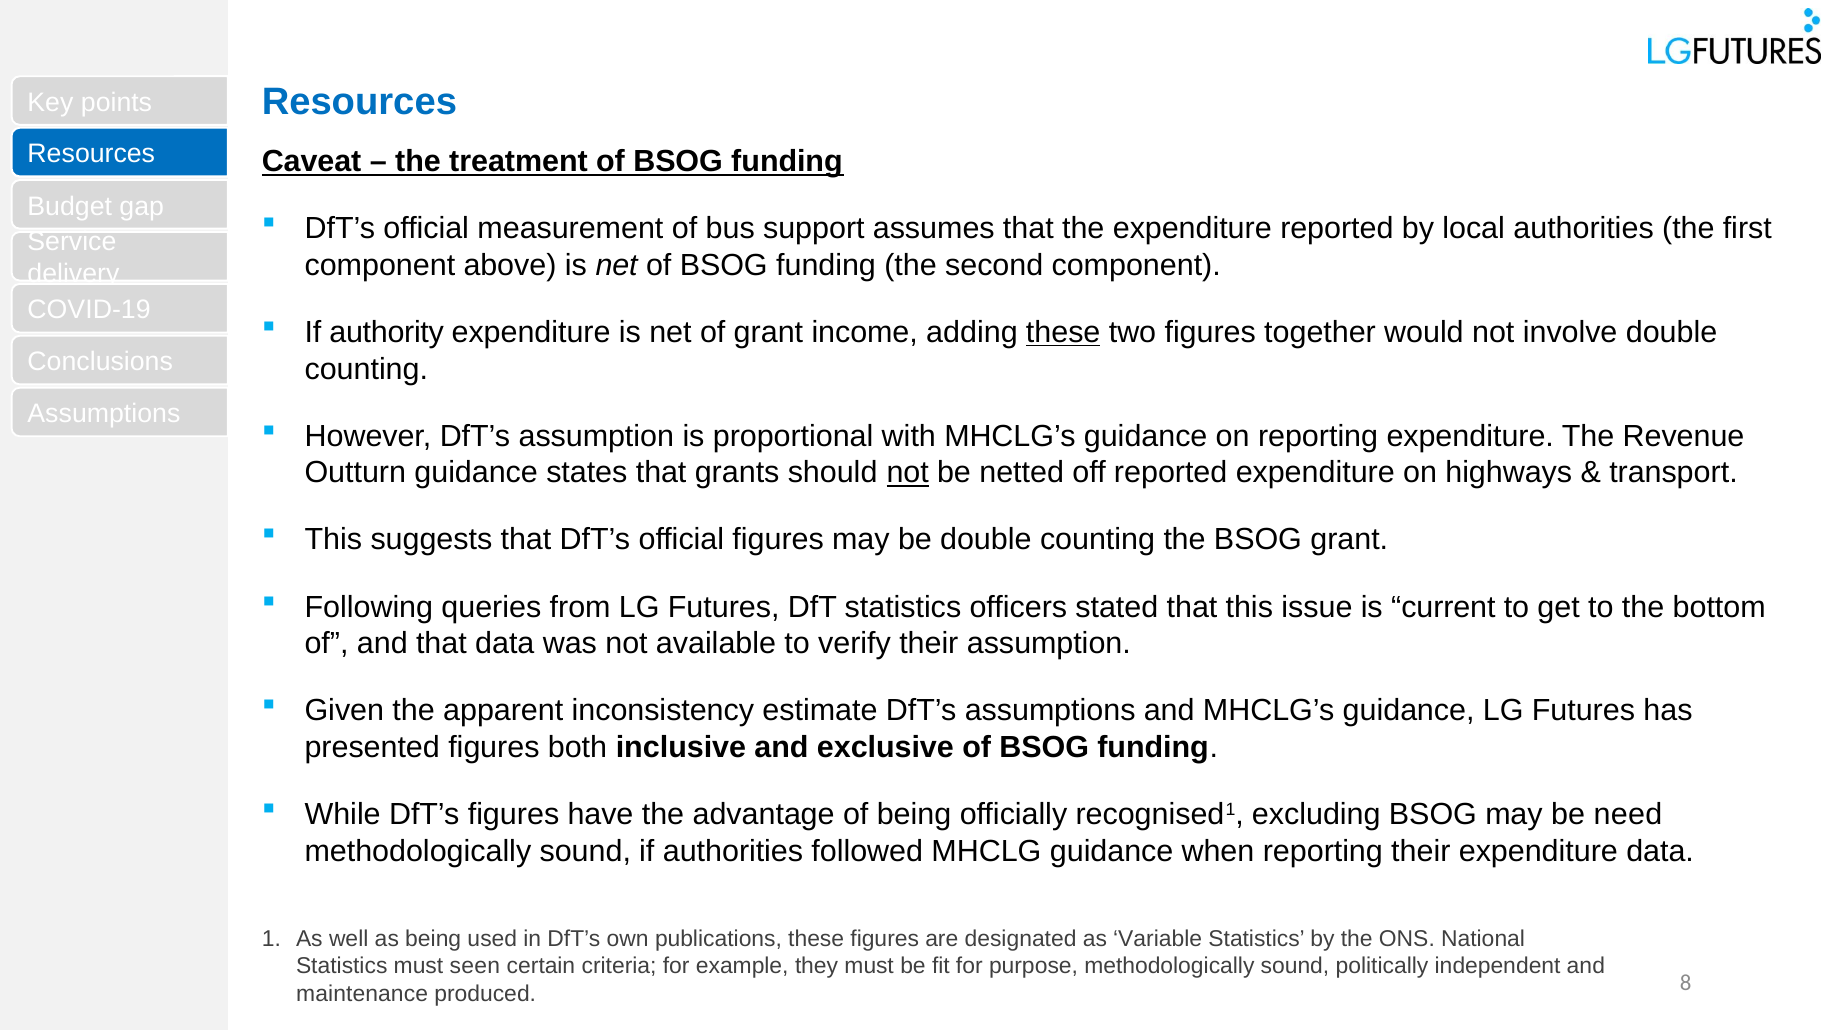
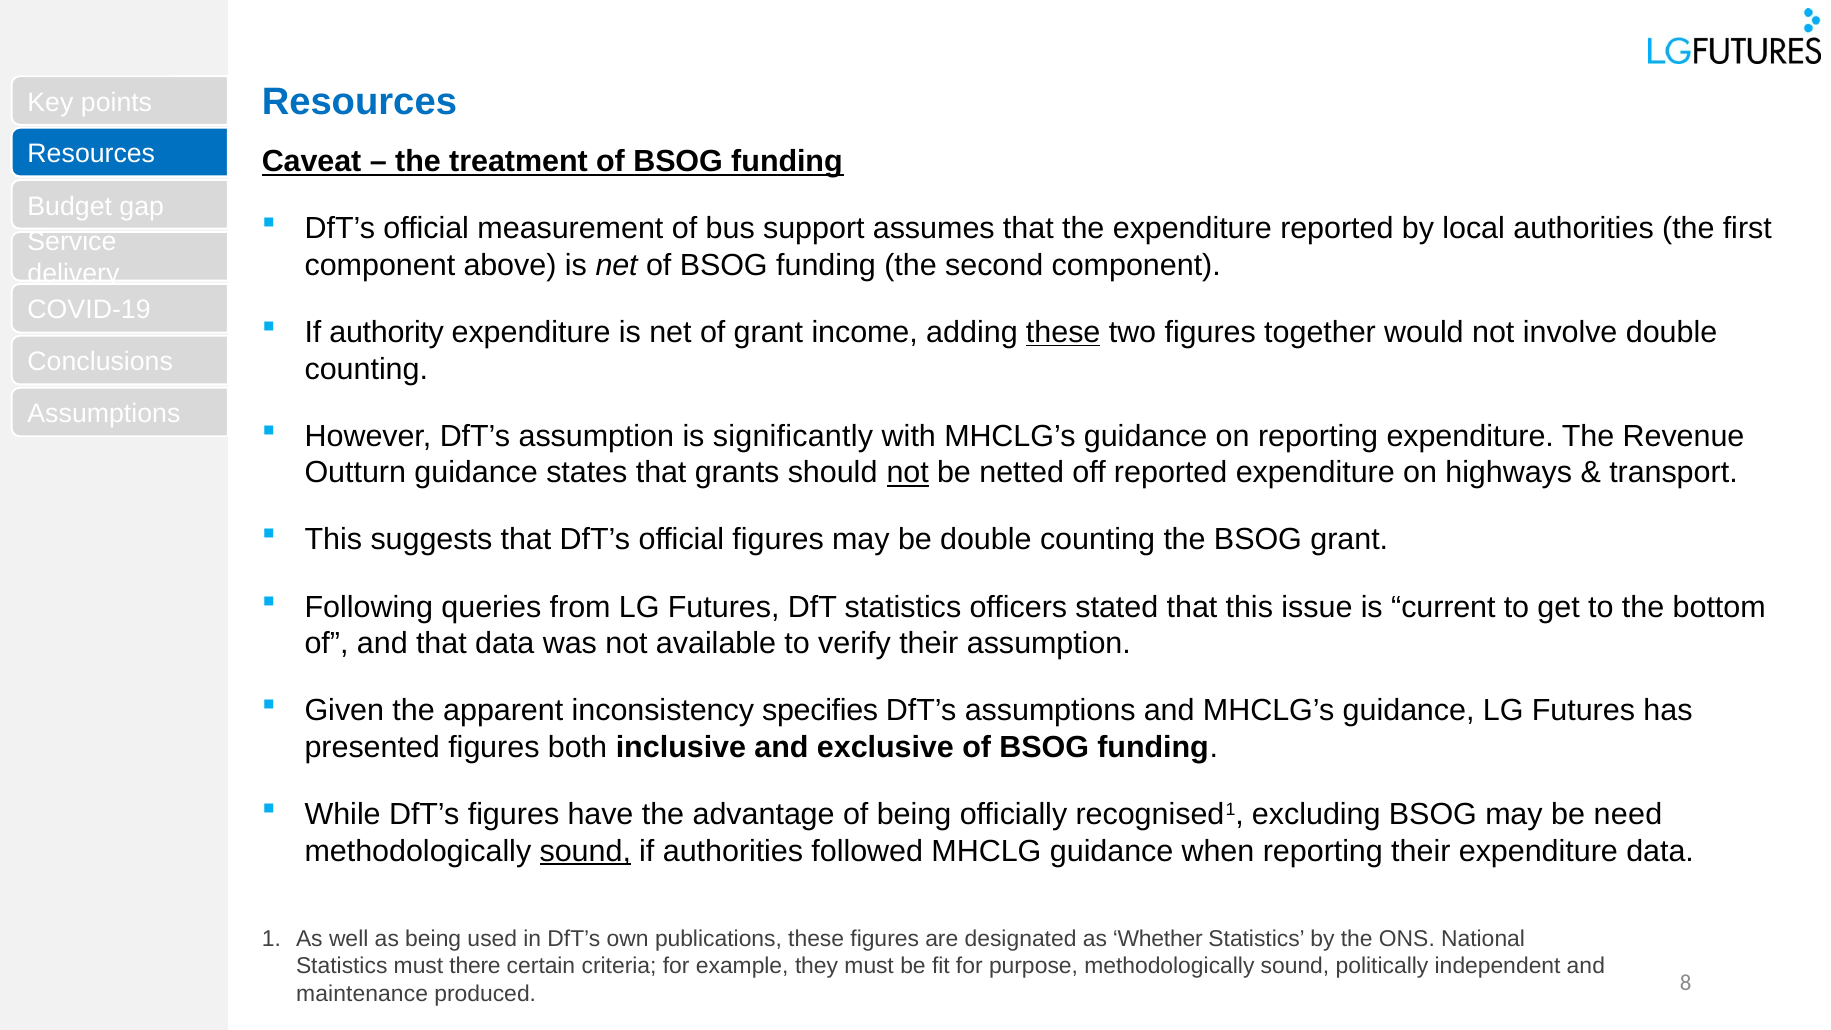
proportional: proportional -> significantly (793, 436)
estimate: estimate -> specifies (820, 711)
sound underline: none -> present (585, 851)
Variable: Variable -> Whether (1158, 939)
seen: seen -> there (475, 966)
